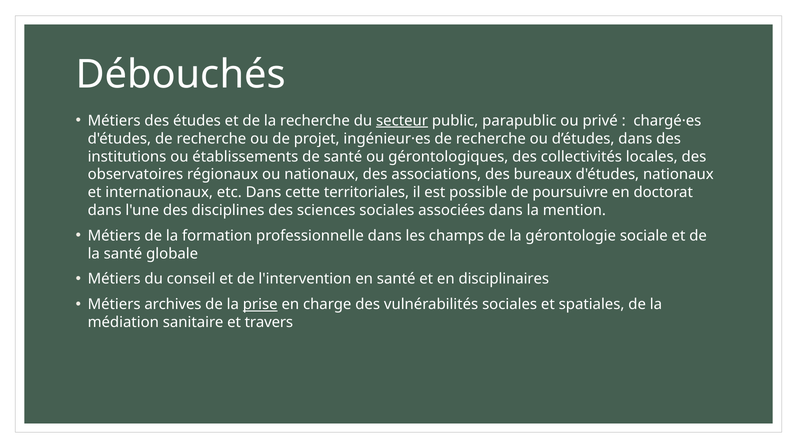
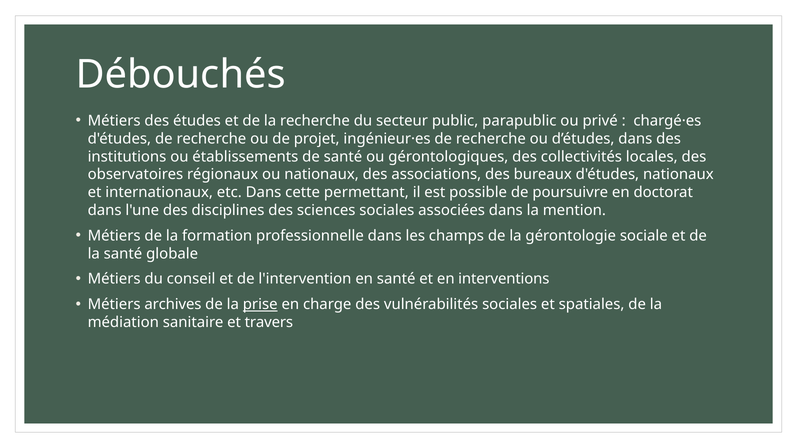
secteur underline: present -> none (402, 121)
territoriales: territoriales -> permettant (366, 193)
disciplinaires: disciplinaires -> interventions (504, 279)
